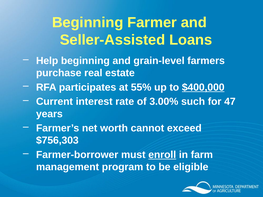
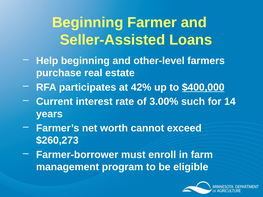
grain-level: grain-level -> other-level (159, 61)
55%: 55% -> 42% (141, 87)
47: 47 -> 14 (230, 102)
$756,303: $756,303 -> $260,273 (57, 141)
enroll underline: present -> none (162, 155)
